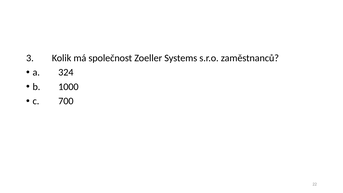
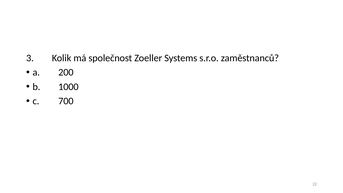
324: 324 -> 200 (66, 72)
